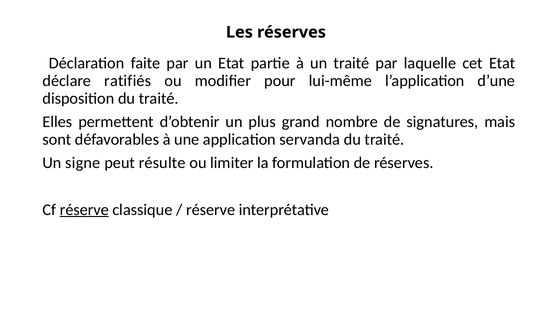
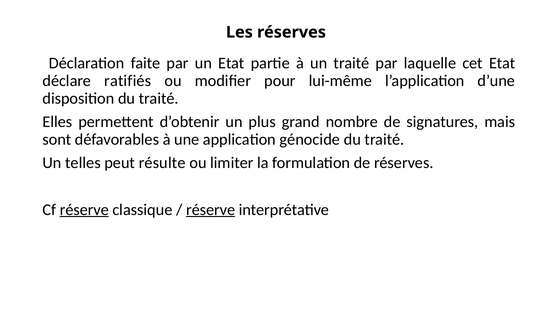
servanda: servanda -> génocide (310, 139)
signe: signe -> telles (83, 163)
réserve underline: none -> present (211, 210)
